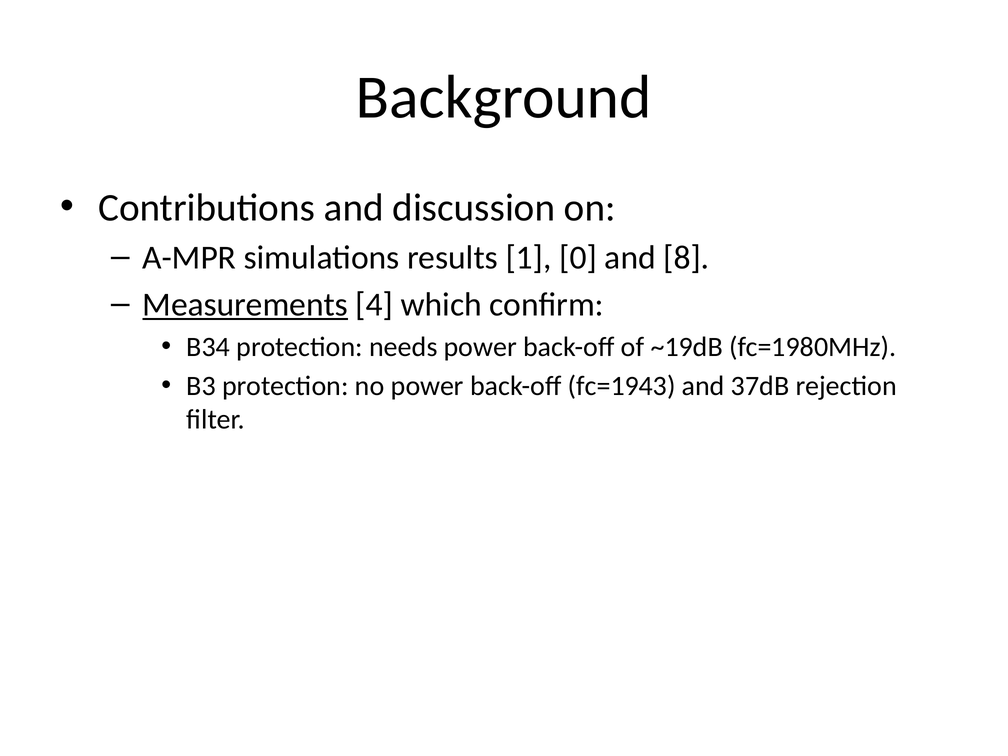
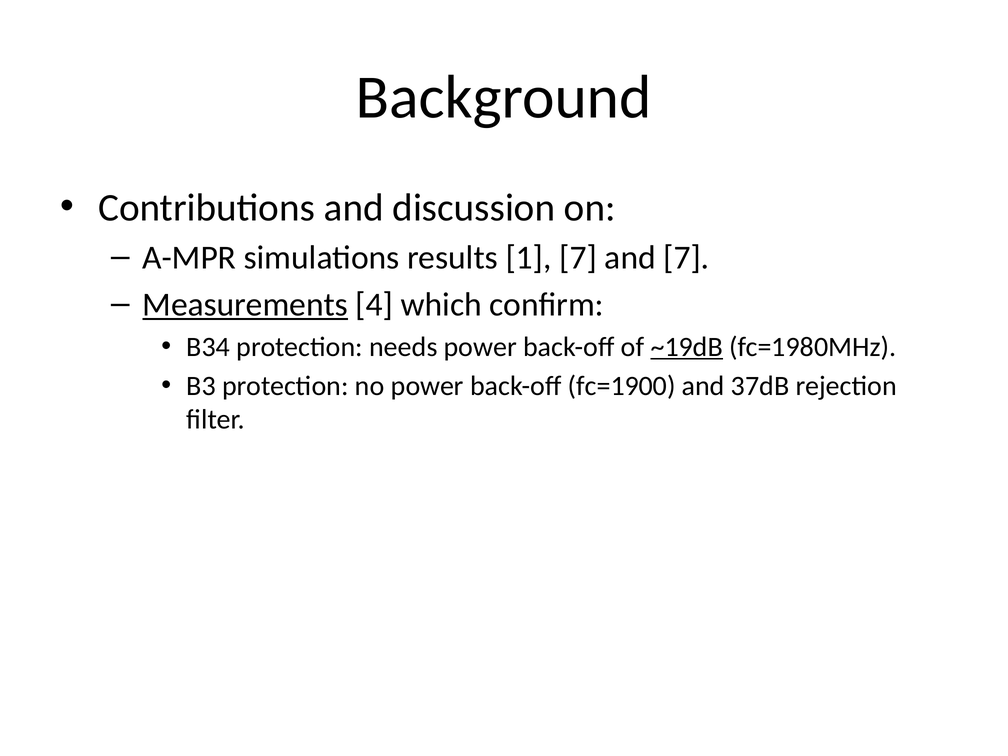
1 0: 0 -> 7 (578, 258)
and 8: 8 -> 7 (686, 258)
~19dB underline: none -> present (687, 347)
fc=1943: fc=1943 -> fc=1900 (622, 386)
